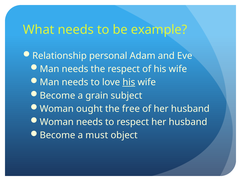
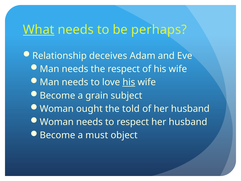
What underline: none -> present (39, 30)
example: example -> perhaps (159, 30)
personal: personal -> deceives (108, 56)
free: free -> told (131, 109)
